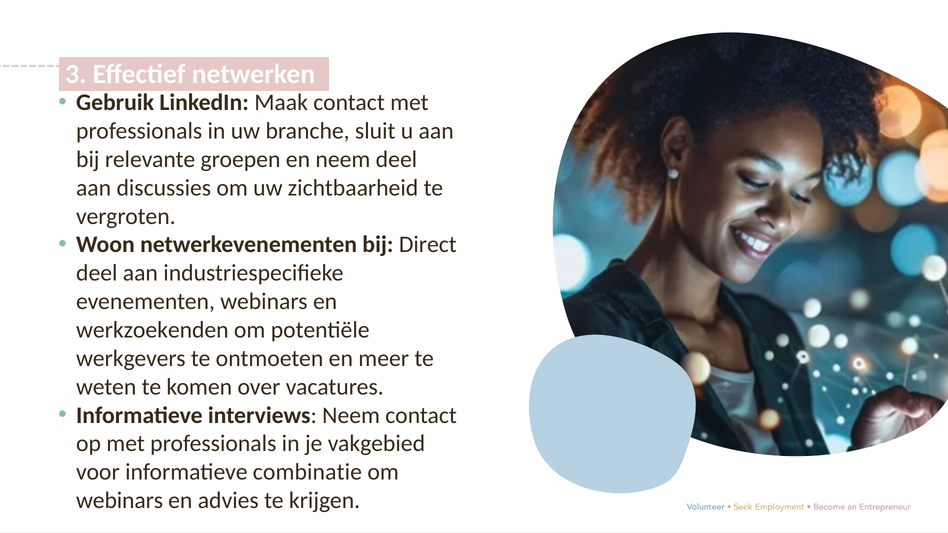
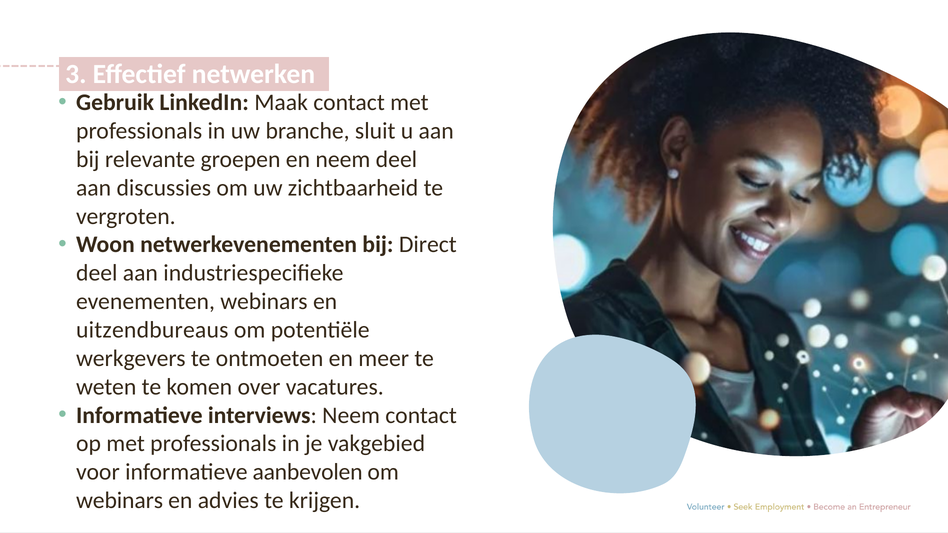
werkzoekenden: werkzoekenden -> uitzendbureaus (152, 330)
combinatie: combinatie -> aanbevolen (308, 472)
